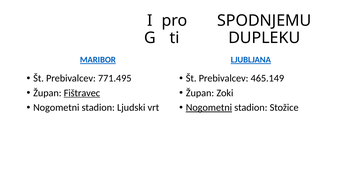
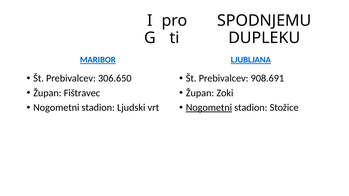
771.495: 771.495 -> 306.650 (115, 78)
465.149: 465.149 -> 908.691 (267, 78)
Fištravec underline: present -> none (82, 93)
